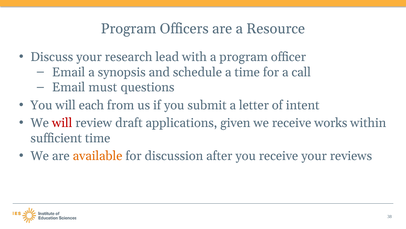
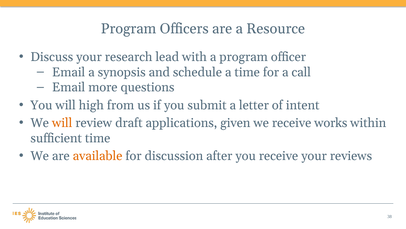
must: must -> more (103, 87)
each: each -> high (91, 105)
will colour: red -> orange (62, 123)
